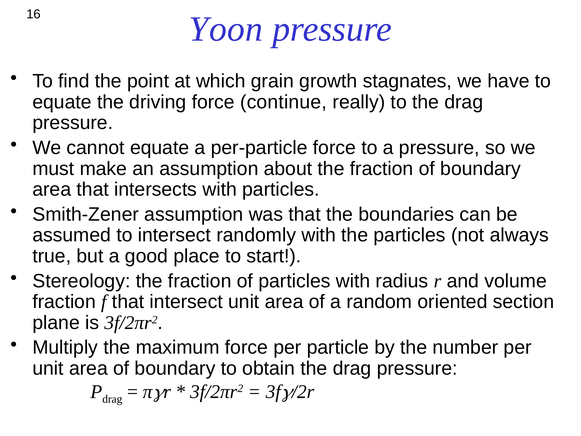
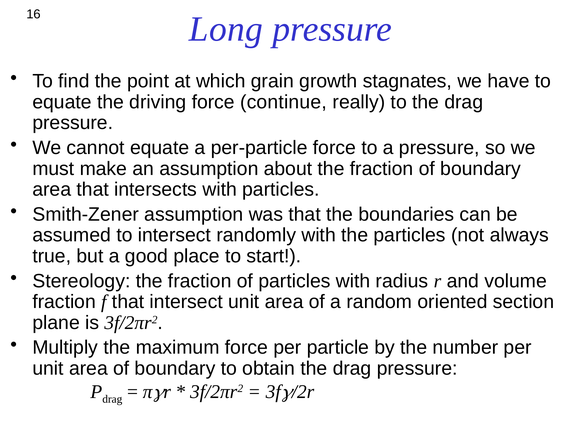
Yoon: Yoon -> Long (226, 29)
